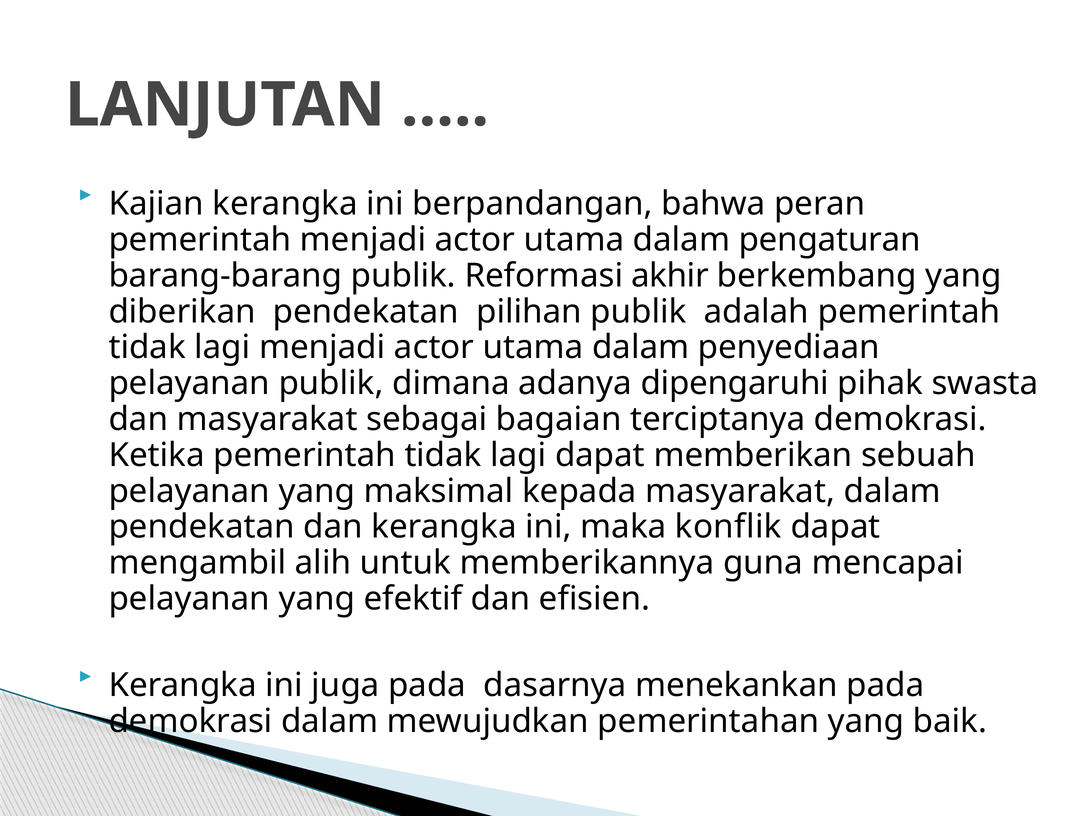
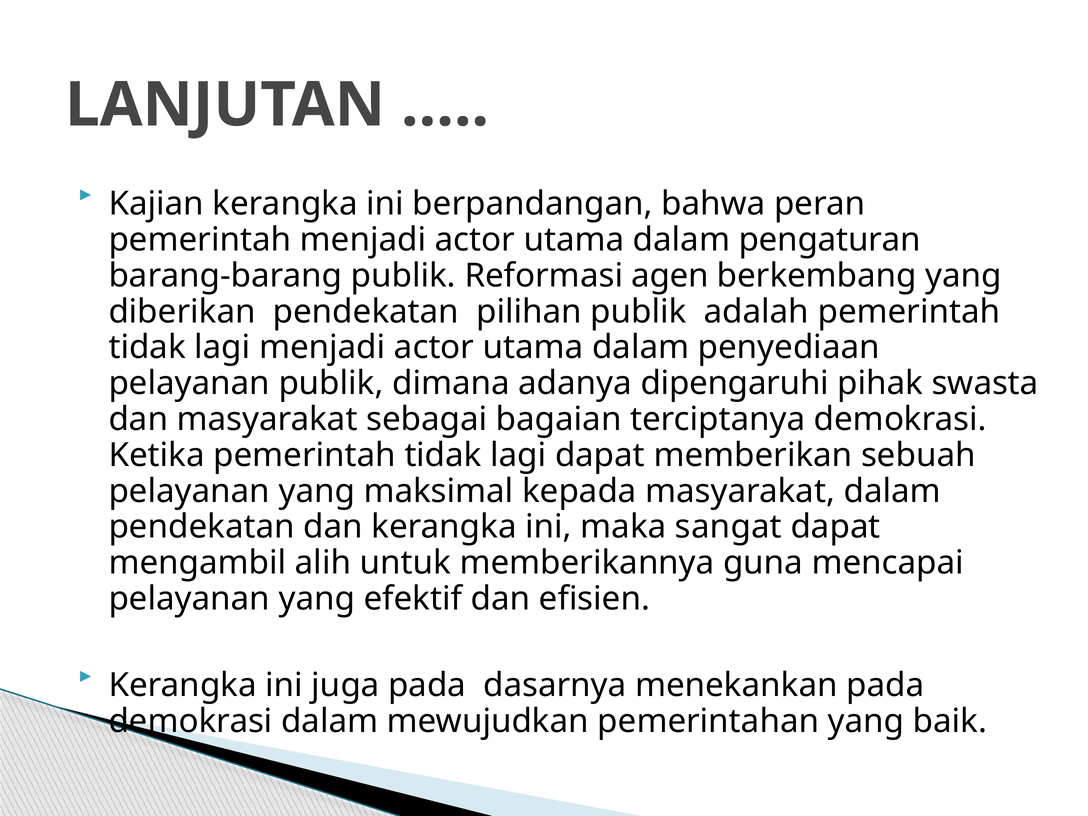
akhir: akhir -> agen (670, 276)
konflik: konflik -> sangat (728, 527)
